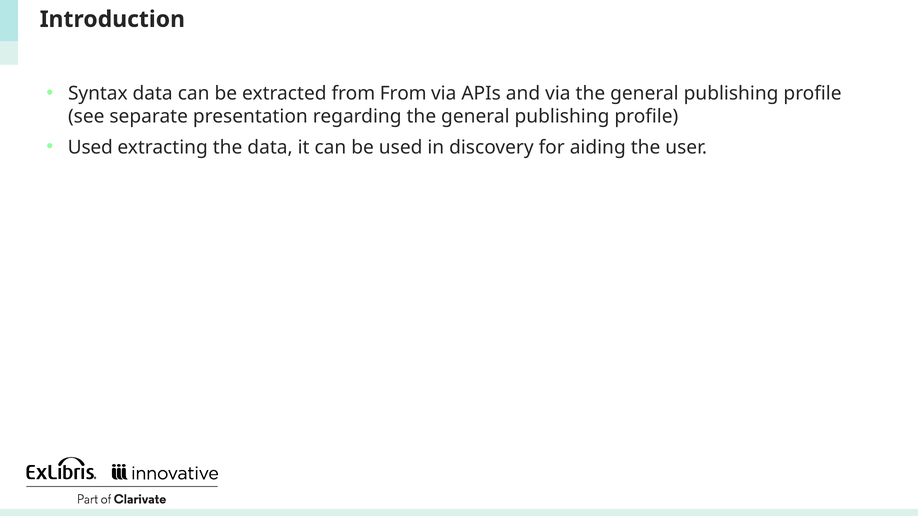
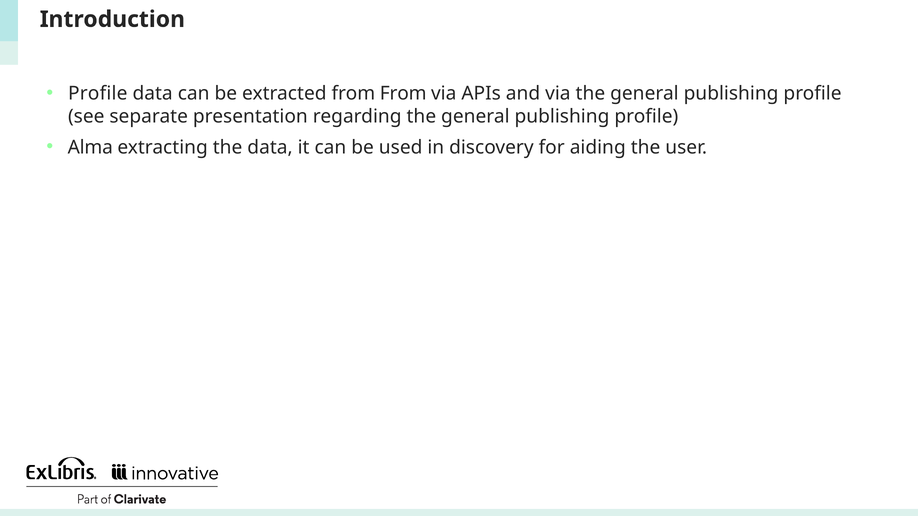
Syntax: Syntax -> Profile (98, 94)
Used: Used -> Alma (90, 147)
